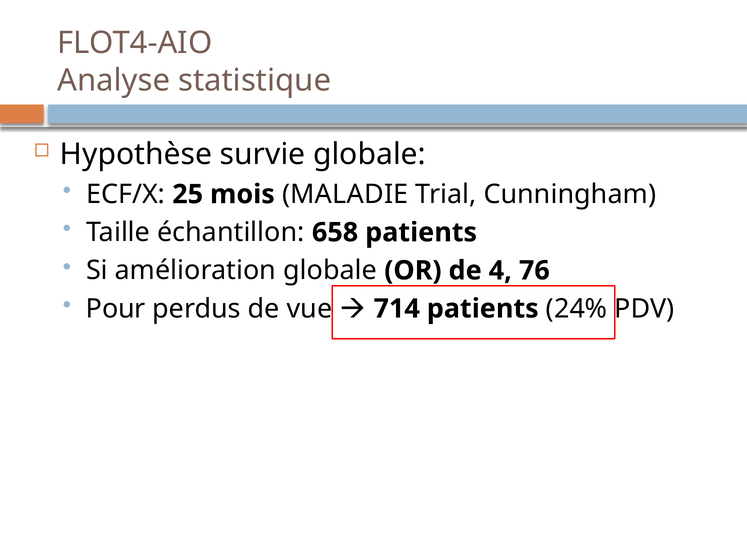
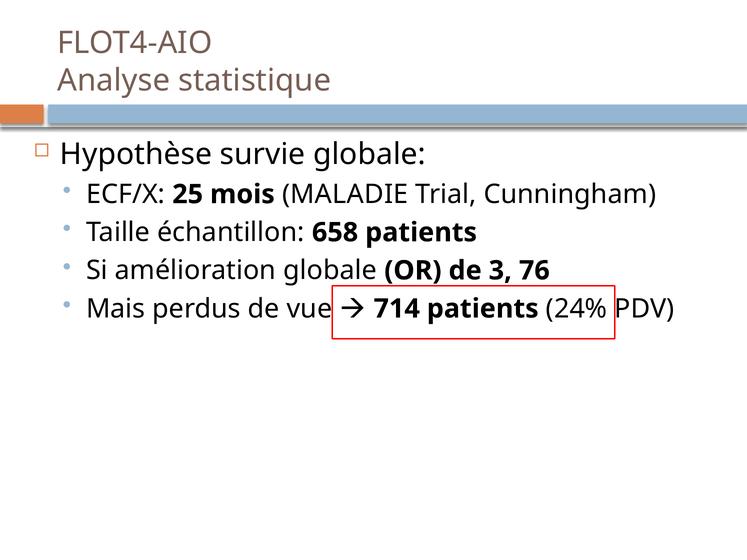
4: 4 -> 3 (500, 271)
Pour: Pour -> Mais (116, 309)
